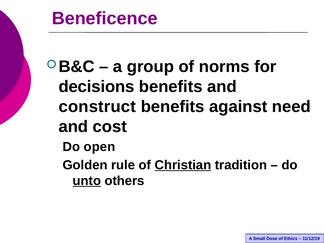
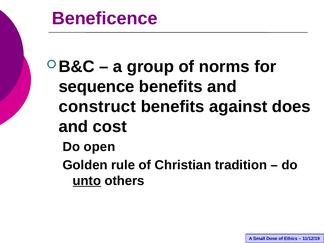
decisions: decisions -> sequence (96, 87)
need: need -> does (291, 107)
Christian underline: present -> none (183, 165)
